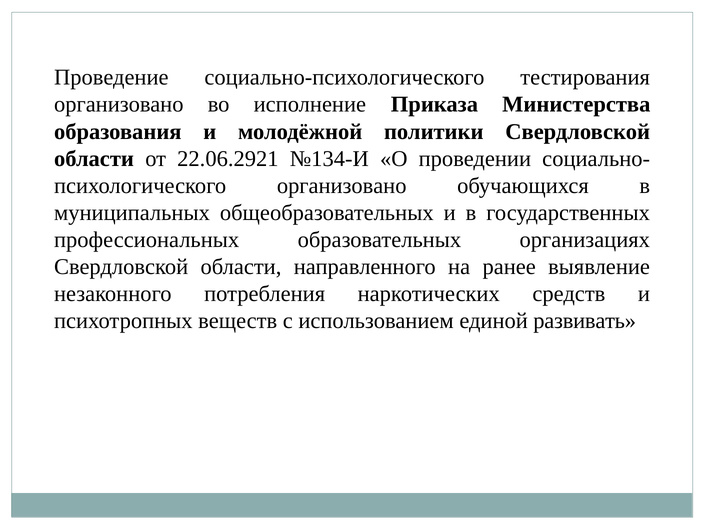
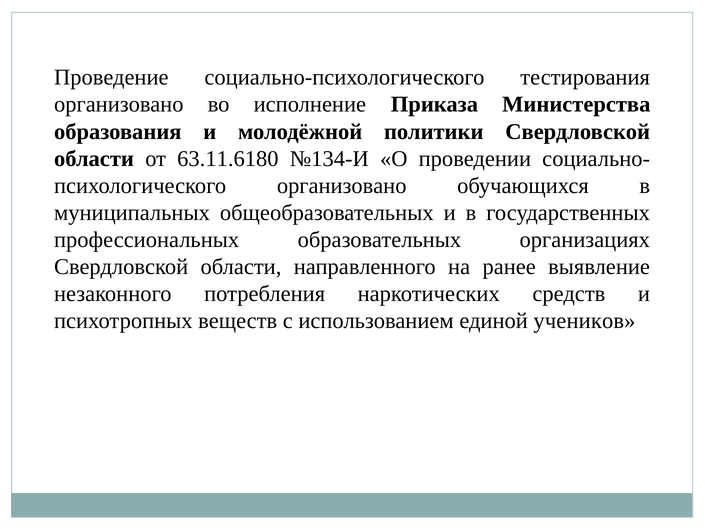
22.06.2921: 22.06.2921 -> 63.11.6180 (228, 159)
развивать: развивать -> учеников (584, 321)
